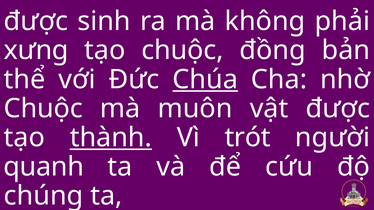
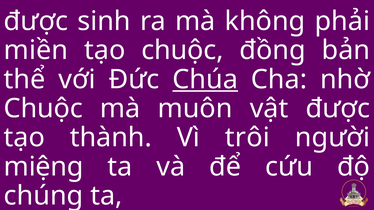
xưng: xưng -> miền (36, 50)
thành underline: present -> none (111, 138)
trót: trót -> trôi (247, 138)
quanh: quanh -> miệng (44, 167)
